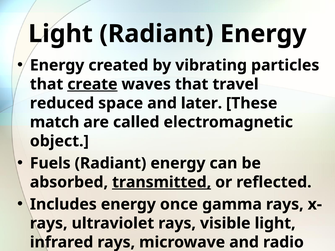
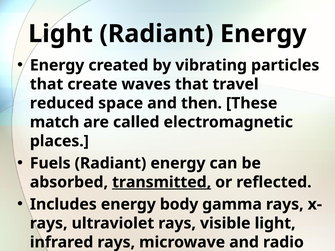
create underline: present -> none (92, 84)
later: later -> then (202, 103)
object: object -> places (59, 141)
once: once -> body (179, 204)
